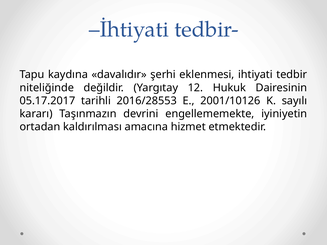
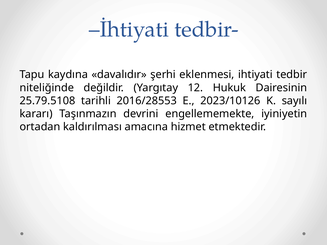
05.17.2017: 05.17.2017 -> 25.79.5108 (47, 101)
2001/10126: 2001/10126 -> 2023/10126 (230, 101)
